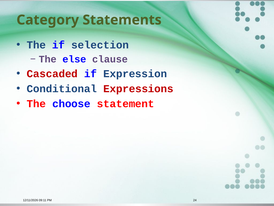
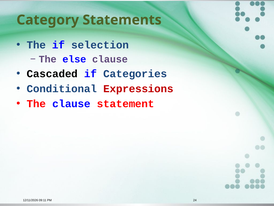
Cascaded colour: red -> black (52, 74)
Expression: Expression -> Categories (135, 74)
The choose: choose -> clause (71, 104)
